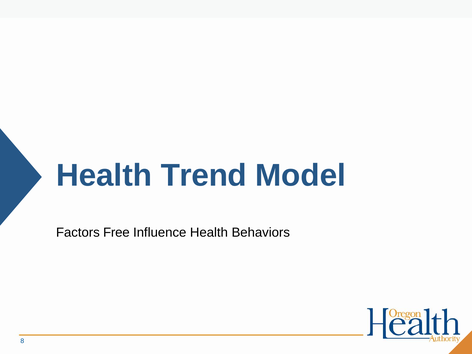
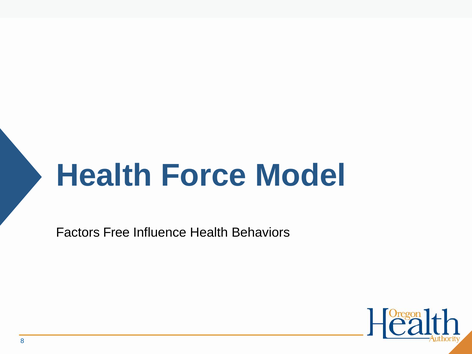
Trend: Trend -> Force (204, 175)
